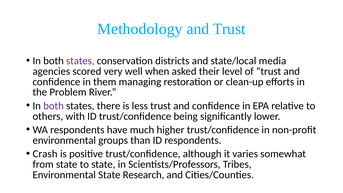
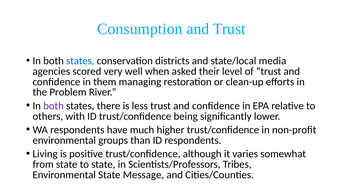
Methodology: Methodology -> Consumption (140, 29)
states colour: purple -> blue (80, 61)
Crash: Crash -> Living (45, 154)
Research: Research -> Message (143, 175)
